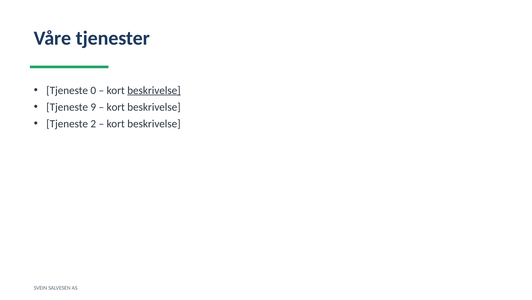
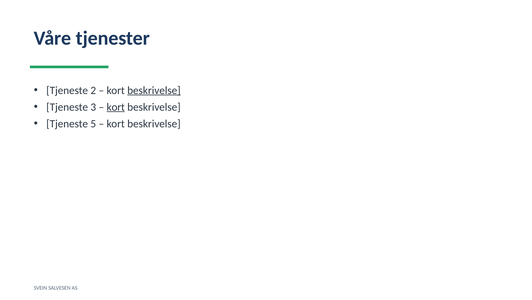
0: 0 -> 2 (93, 90)
9: 9 -> 3 (93, 107)
kort underline: none -> present (116, 107)
2: 2 -> 5 (93, 123)
